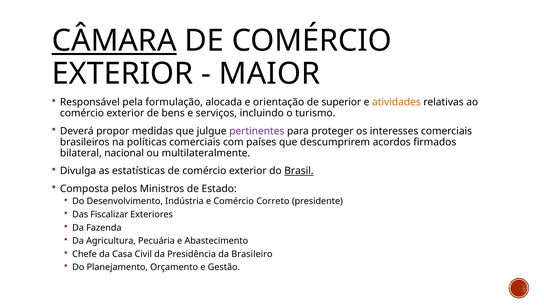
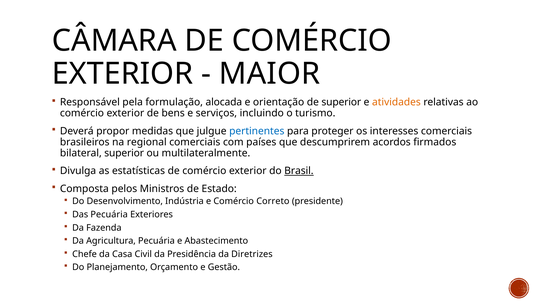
CÂMARA underline: present -> none (114, 41)
pertinentes colour: purple -> blue (257, 131)
políticas: políticas -> regional (147, 142)
bilateral nacional: nacional -> superior (124, 153)
Das Fiscalizar: Fiscalizar -> Pecuária (109, 215)
Brasileiro: Brasileiro -> Diretrizes (252, 254)
